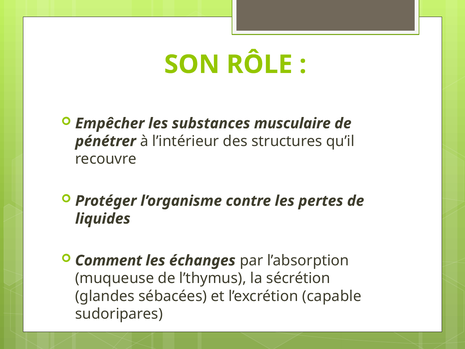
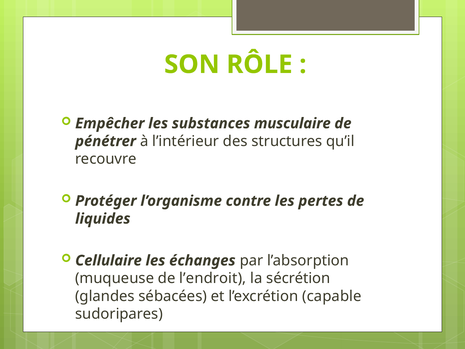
Comment: Comment -> Cellulaire (108, 260)
l’thymus: l’thymus -> l’endroit (213, 278)
